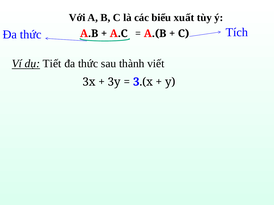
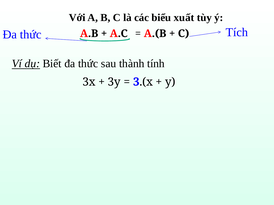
Tiết: Tiết -> Biết (52, 64)
viết: viết -> tính (156, 64)
